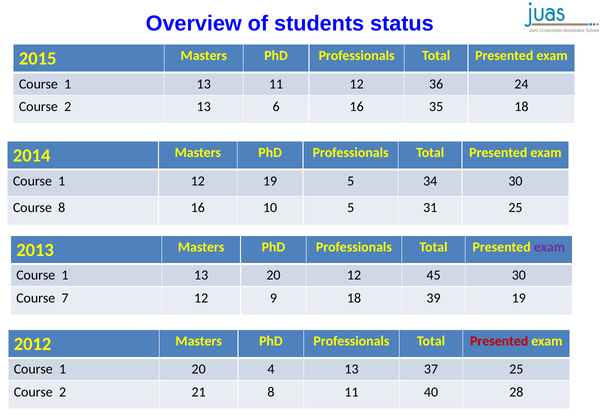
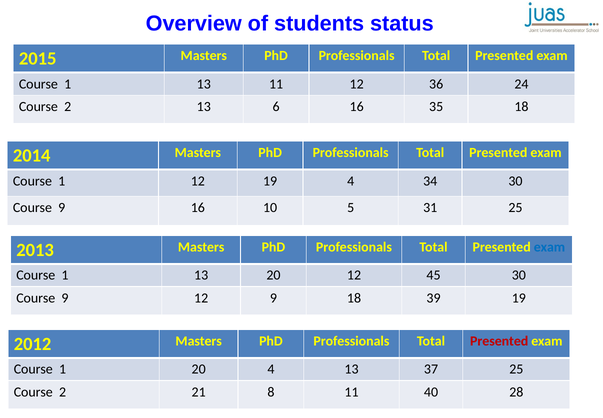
19 5: 5 -> 4 (351, 181)
8: 8 -> 9 (62, 207)
exam colour: purple -> blue (549, 247)
7: 7 -> 9 (65, 298)
